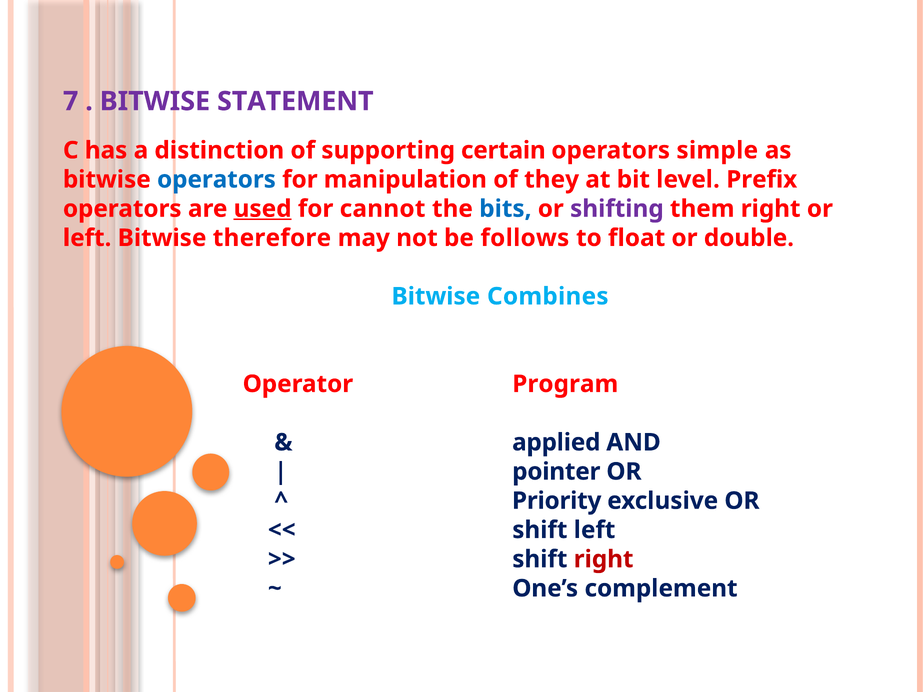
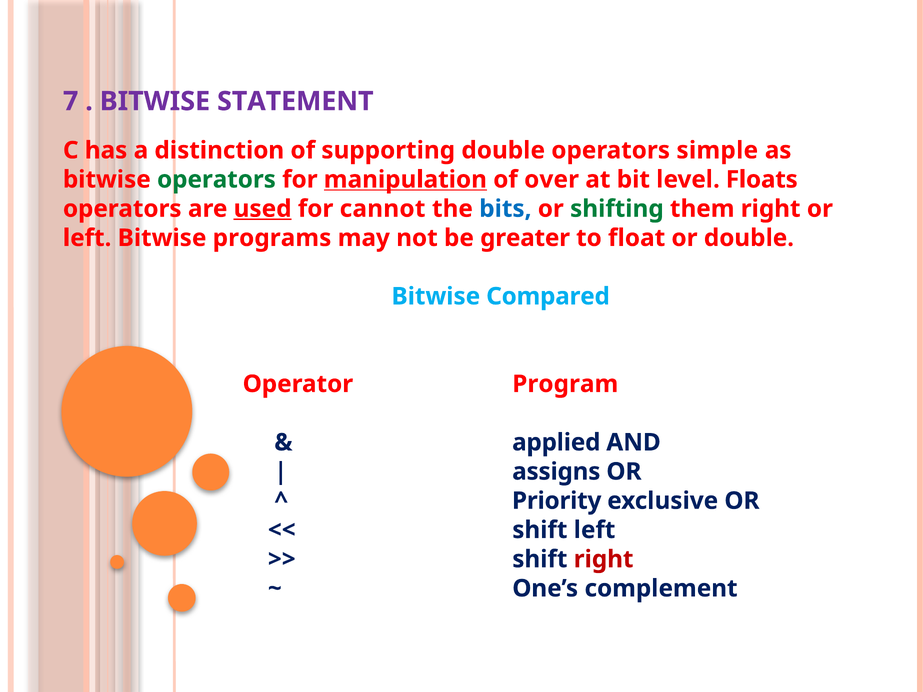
supporting certain: certain -> double (503, 150)
operators colour: blue -> green (216, 180)
manipulation underline: none -> present (405, 180)
they: they -> over (552, 180)
Prefix: Prefix -> Floats (762, 180)
shifting colour: purple -> green (617, 209)
therefore: therefore -> programs (272, 238)
follows: follows -> greater (525, 238)
Combines: Combines -> Compared (548, 296)
pointer: pointer -> assigns (556, 472)
